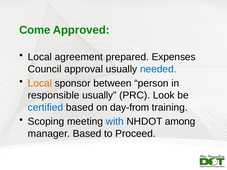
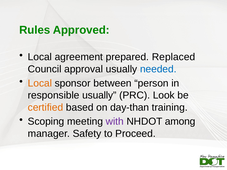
Come: Come -> Rules (35, 30)
Expenses: Expenses -> Replaced (174, 57)
certified colour: blue -> orange (45, 108)
day-from: day-from -> day-than (130, 108)
with colour: blue -> purple (115, 122)
manager Based: Based -> Safety (87, 134)
